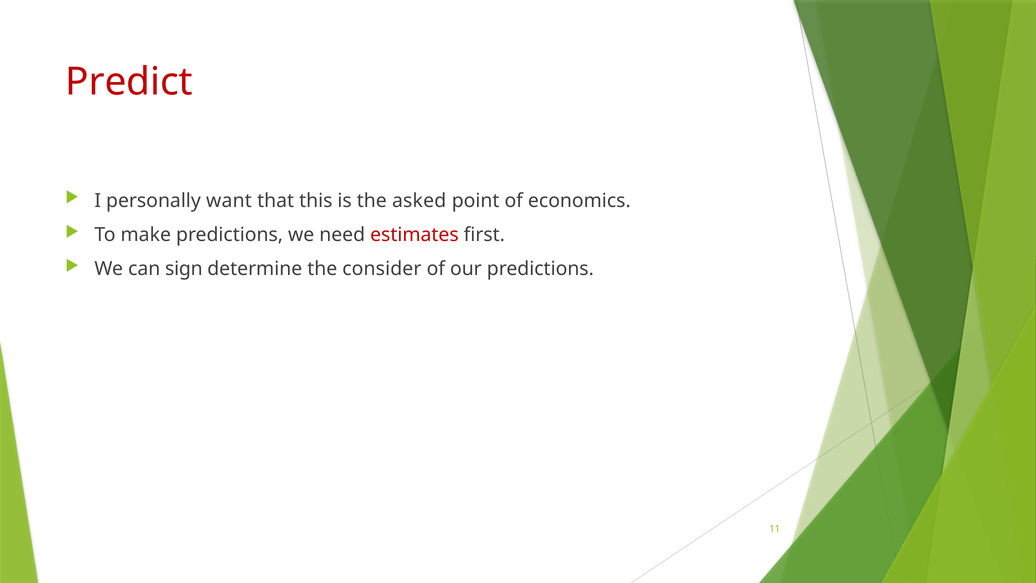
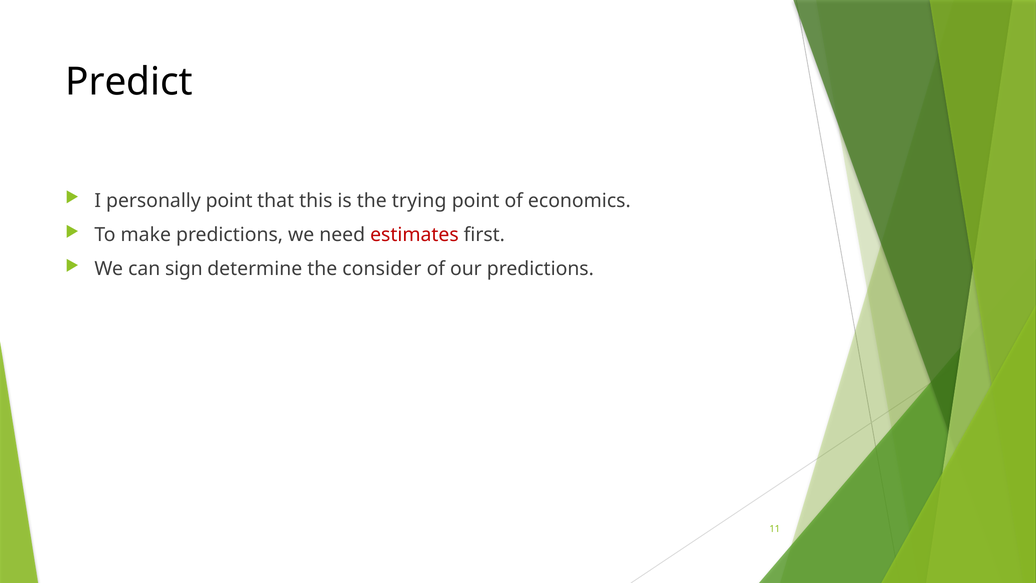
Predict colour: red -> black (129, 82)
personally want: want -> point (229, 201)
asked: asked -> trying (419, 201)
